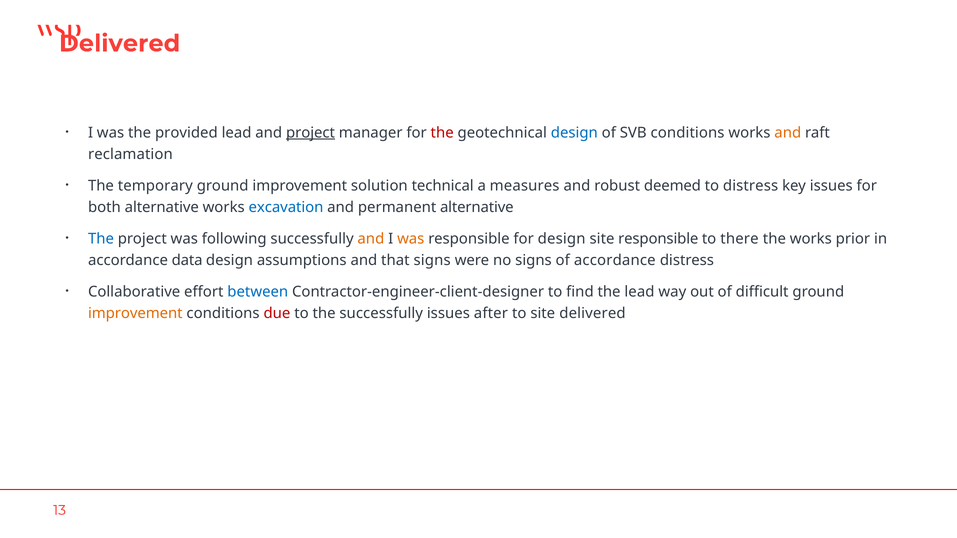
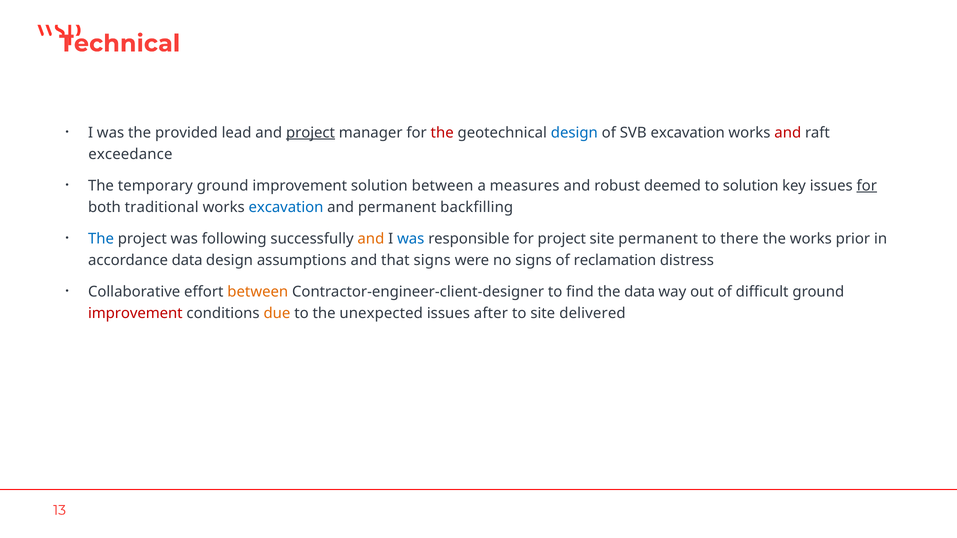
Delivered: Delivered -> Technical (120, 44)
SVB conditions: conditions -> excavation (688, 133)
and colour: orange -> red (788, 133)
reclamation: reclamation -> exceedance (130, 154)
solution technical: technical -> between (443, 186)
to distress: distress -> solution (751, 186)
for underline: none -> present (867, 186)
both alternative: alternative -> traditional (162, 207)
permanent alternative: alternative -> backfilling (477, 207)
was colour: orange -> blue (411, 239)
for design: design -> project (562, 239)
site responsible: responsible -> permanent (658, 239)
of accordance: accordance -> reclamation (615, 260)
between colour: blue -> orange (258, 292)
the lead: lead -> data (640, 292)
improvement colour: orange -> red (135, 313)
due colour: red -> orange (277, 313)
the successfully: successfully -> unexpected (381, 313)
